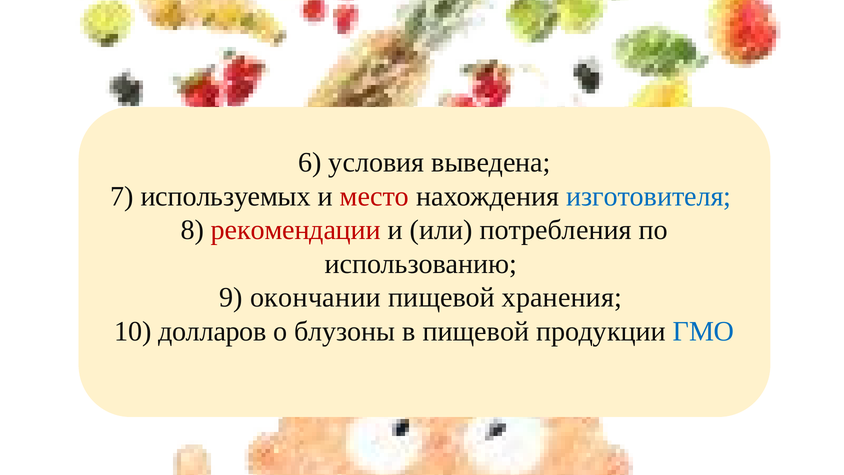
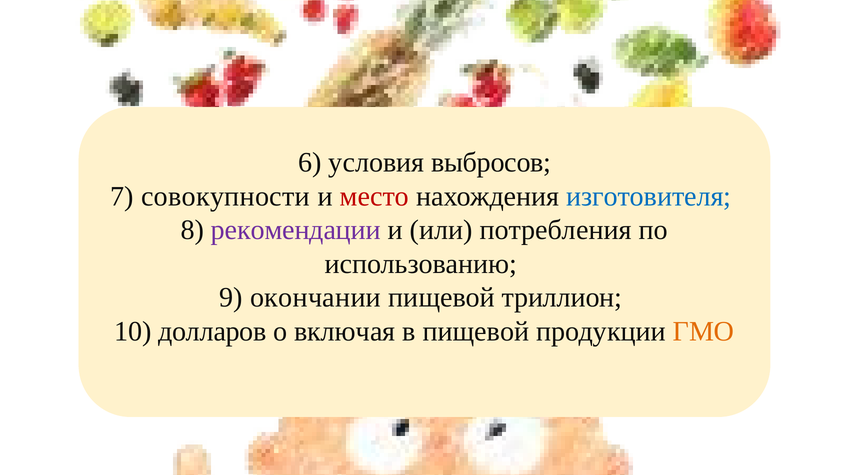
выведена: выведена -> выбросов (491, 162)
используемых: используемых -> совокупности (225, 196)
рекомендации colour: red -> purple (296, 230)
хранения: хранения -> триллион (562, 298)
блузоны: блузоны -> включая (345, 331)
ГМО colour: blue -> orange (704, 331)
